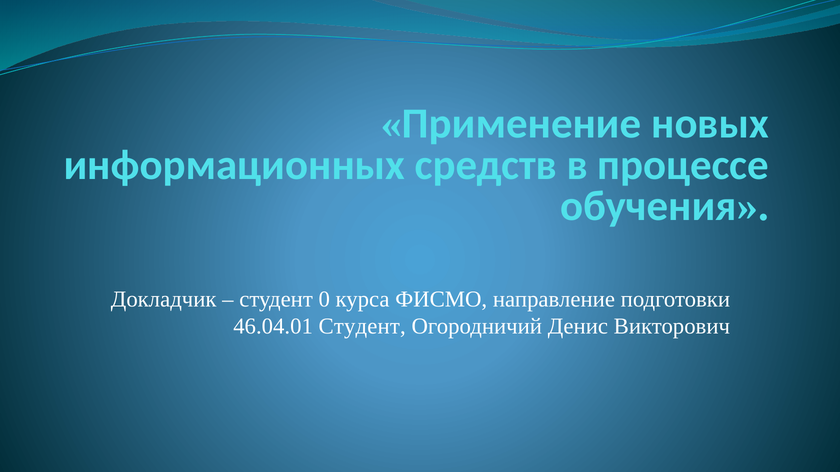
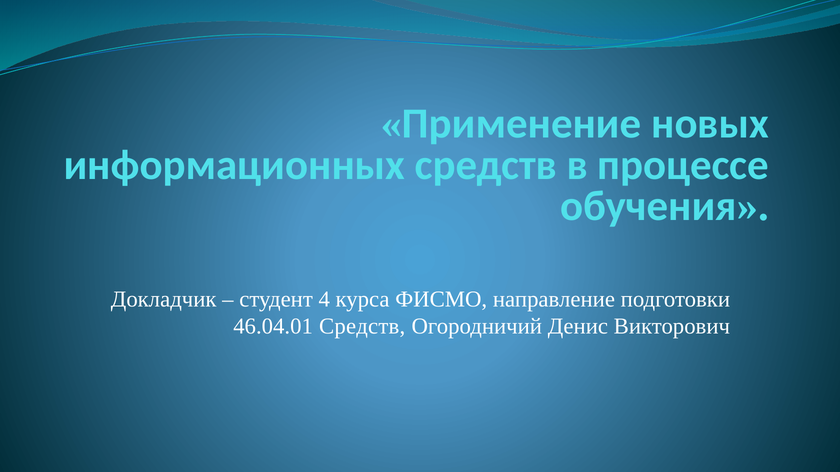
0: 0 -> 4 (324, 299)
46.04.01 Студент: Студент -> Средств (362, 327)
